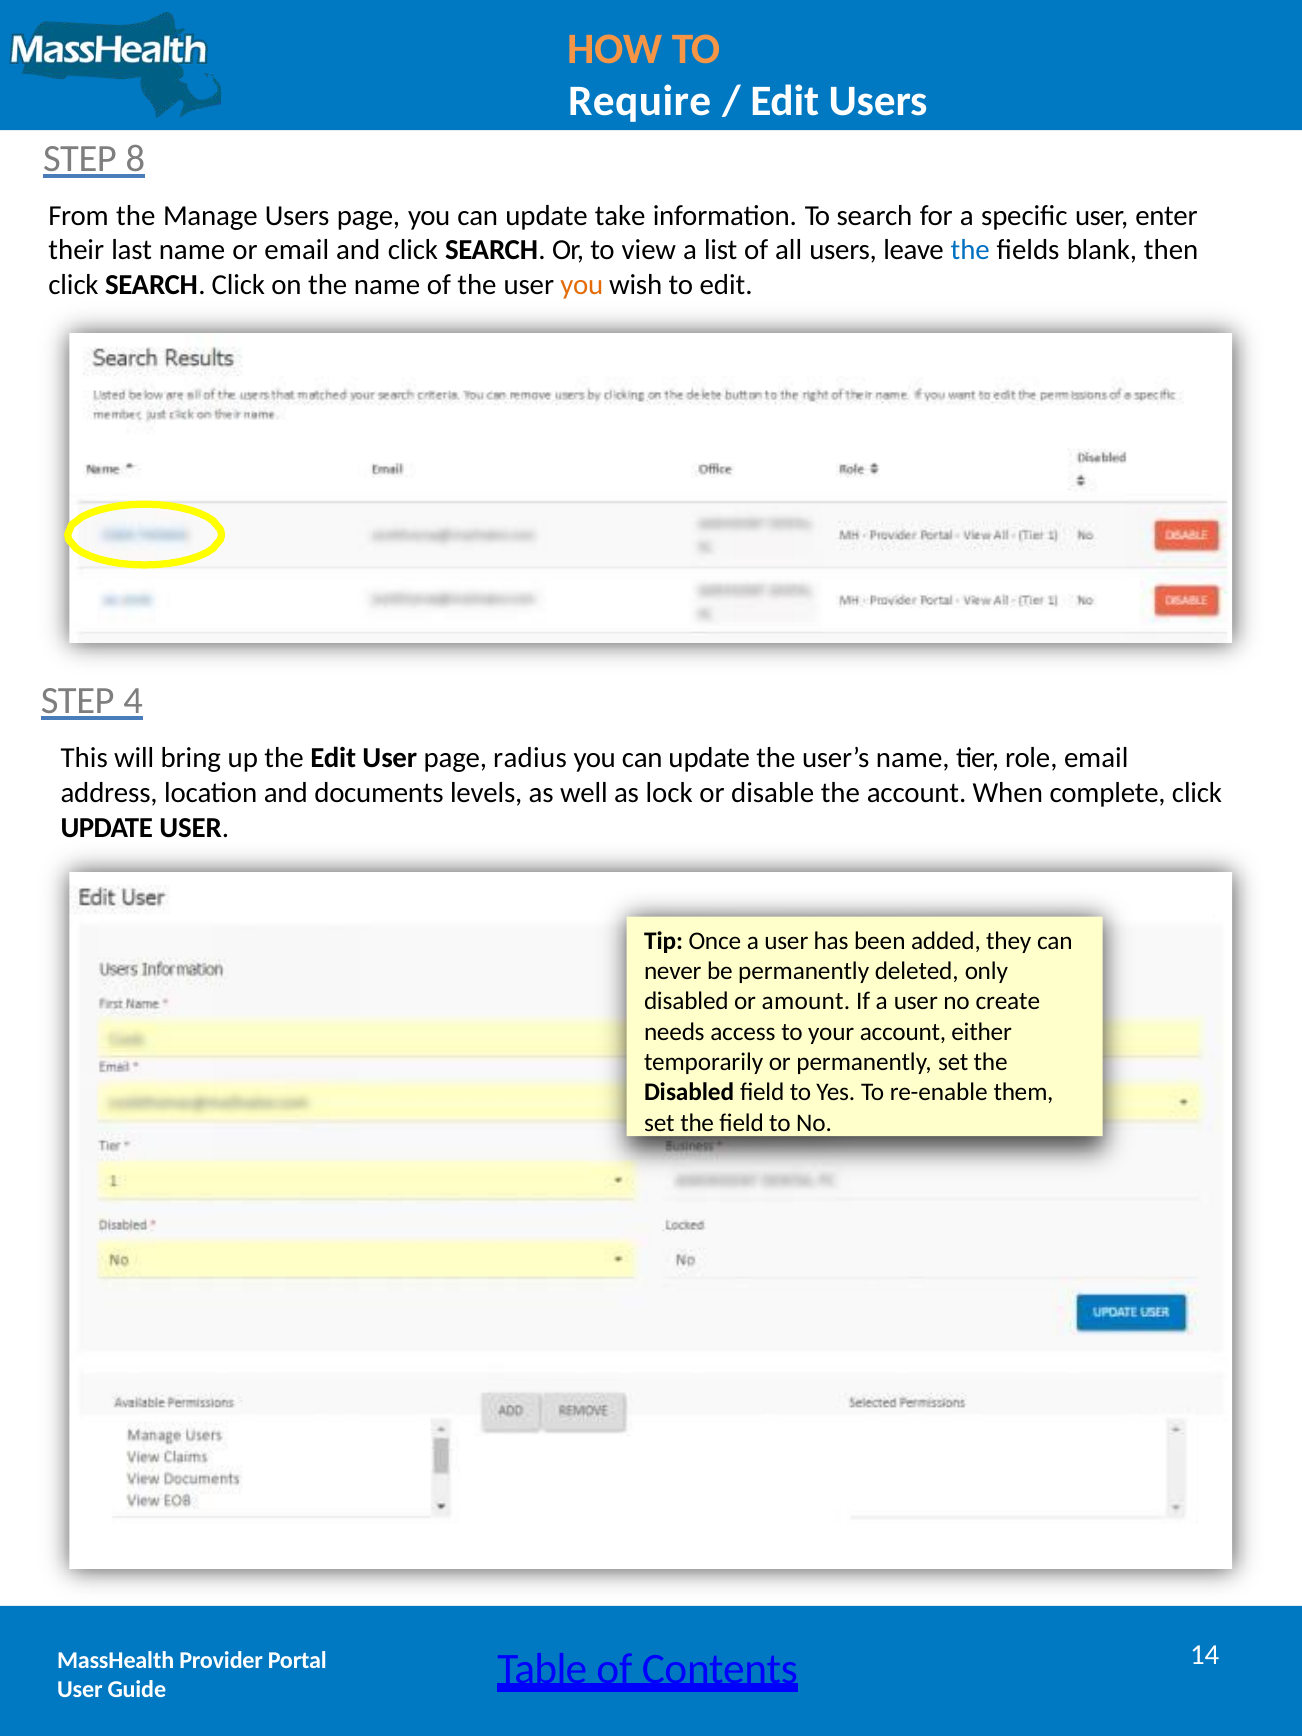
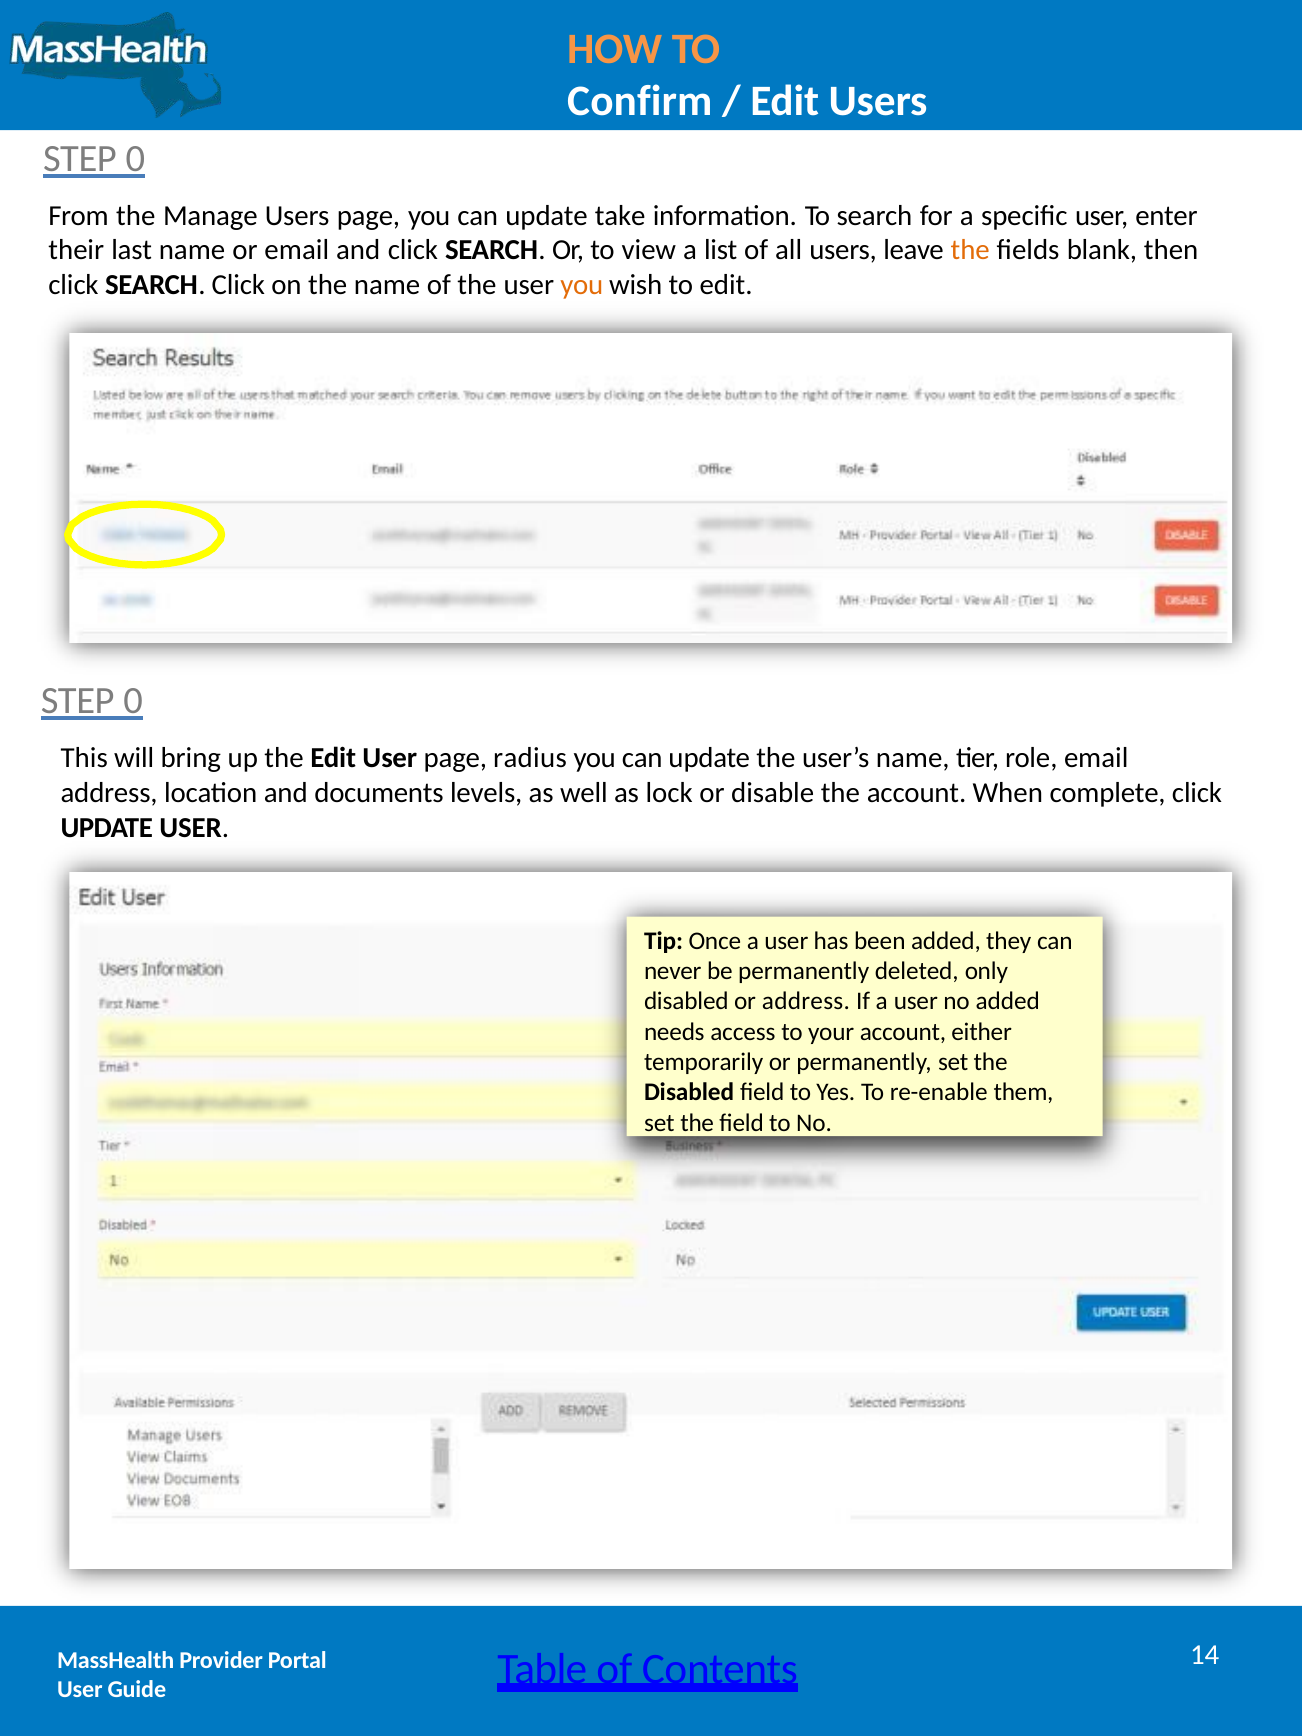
Require: Require -> Confirm (640, 101)
8: 8 -> 0 (135, 159)
the colour: blue -> orange (970, 250)
4: 4 -> 0 (133, 701)
or amount: amount -> address (806, 1001)
no create: create -> added (1008, 1001)
